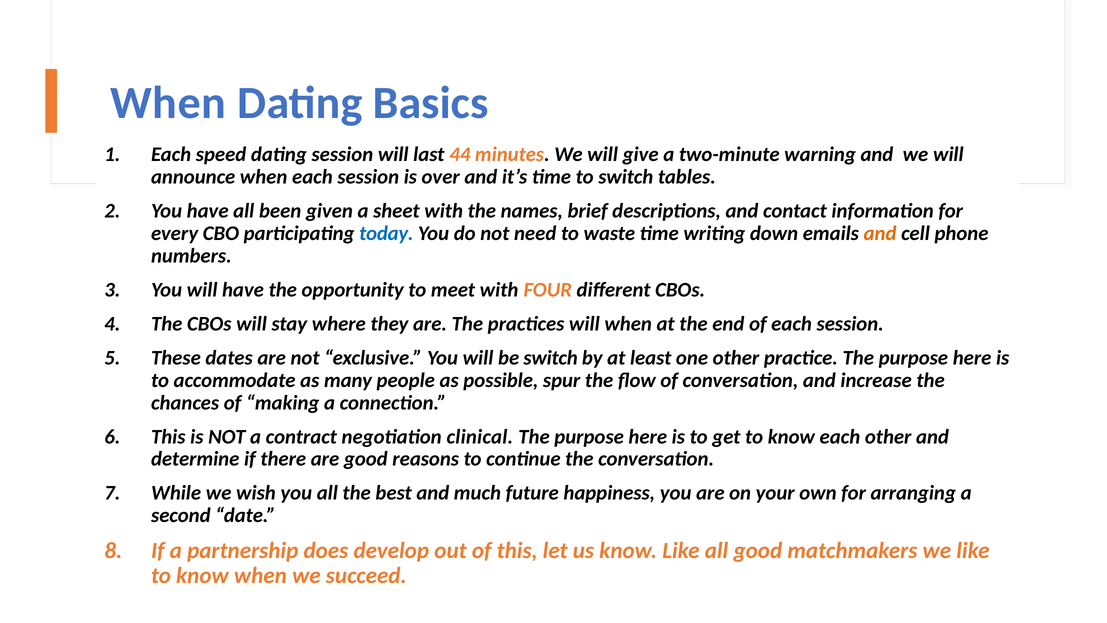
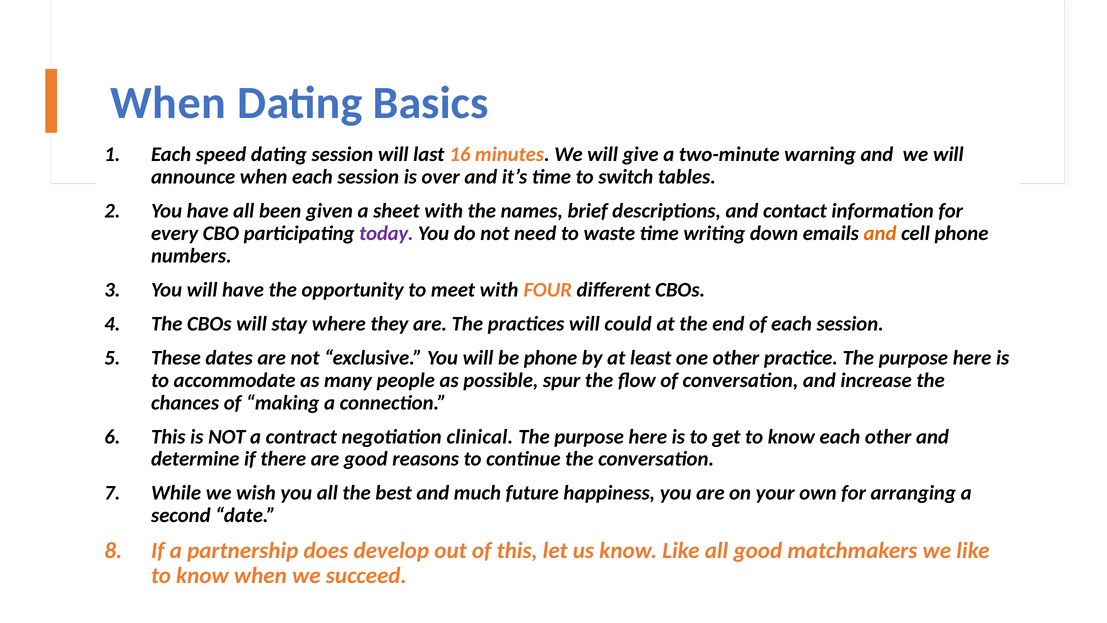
44: 44 -> 16 (460, 155)
today colour: blue -> purple (386, 233)
will when: when -> could (628, 324)
be switch: switch -> phone (551, 358)
